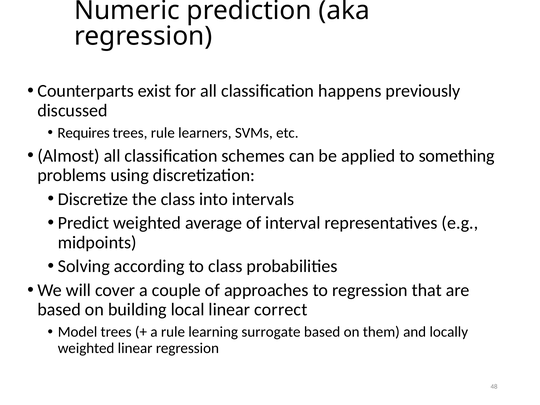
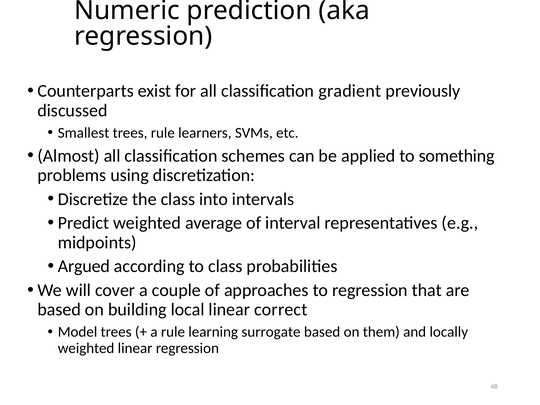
happens: happens -> gradient (350, 91)
Requires: Requires -> Smallest (84, 133)
Solving: Solving -> Argued (84, 266)
